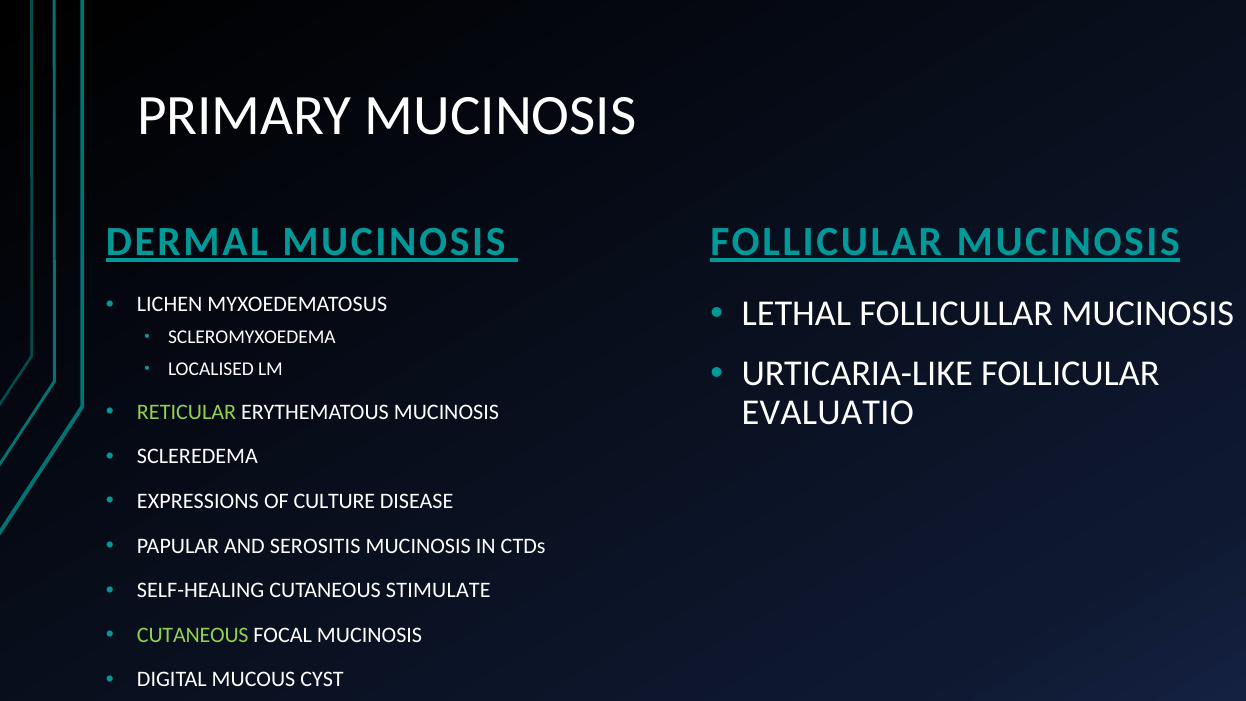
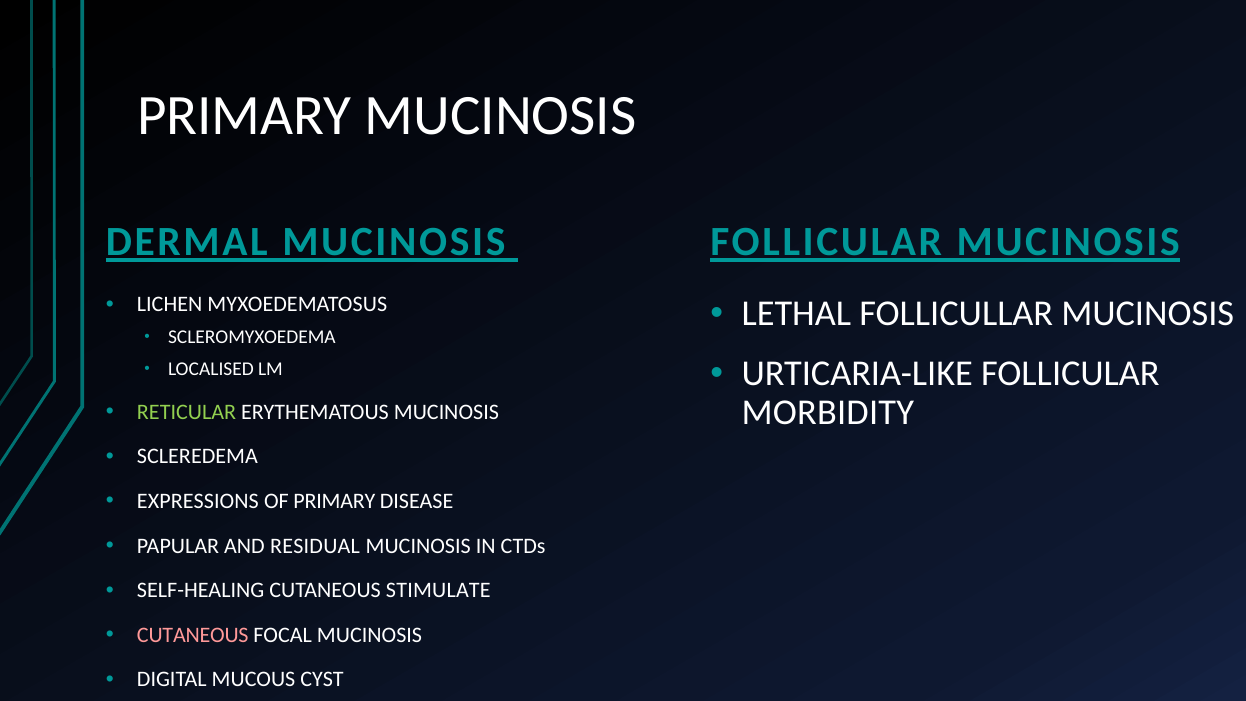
EVALUATIO: EVALUATIO -> MORBIDITY (828, 413)
OF CULTURE: CULTURE -> PRIMARY (334, 501)
SEROSITIS: SEROSITIS -> RESIDUAL (315, 546)
CUTANEOUS colour: light green -> pink (193, 635)
